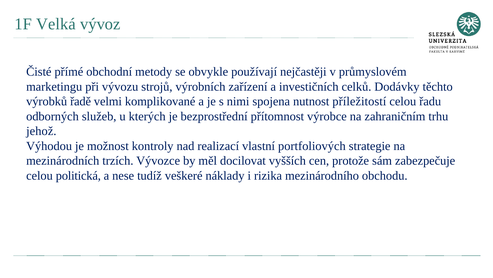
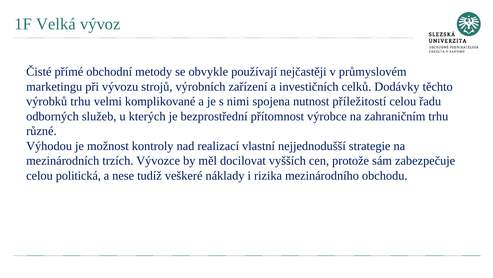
výrobků řadě: řadě -> trhu (80, 101)
jehož: jehož -> různé (41, 131)
portfoliových: portfoliových -> nejjednodušší (312, 146)
